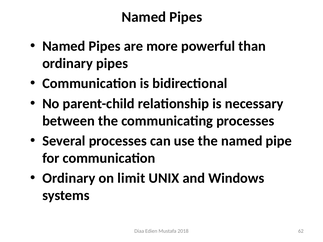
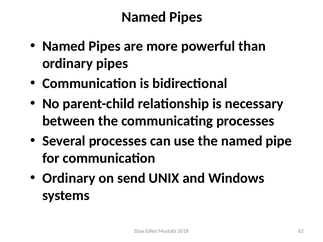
limit: limit -> send (131, 178)
